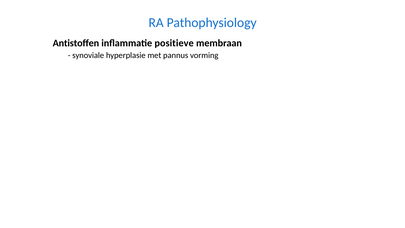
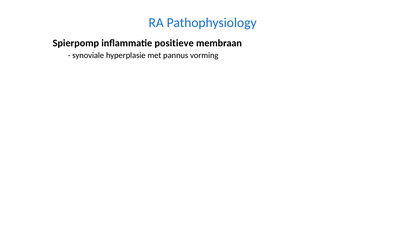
Antistoffen: Antistoffen -> Spierpomp (76, 43)
